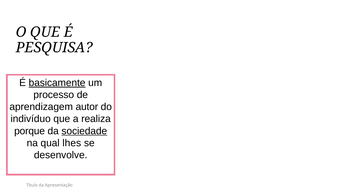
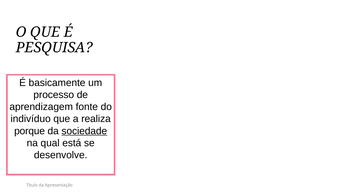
basicamente underline: present -> none (57, 83)
autor: autor -> fonte (87, 107)
lhes: lhes -> está (72, 143)
